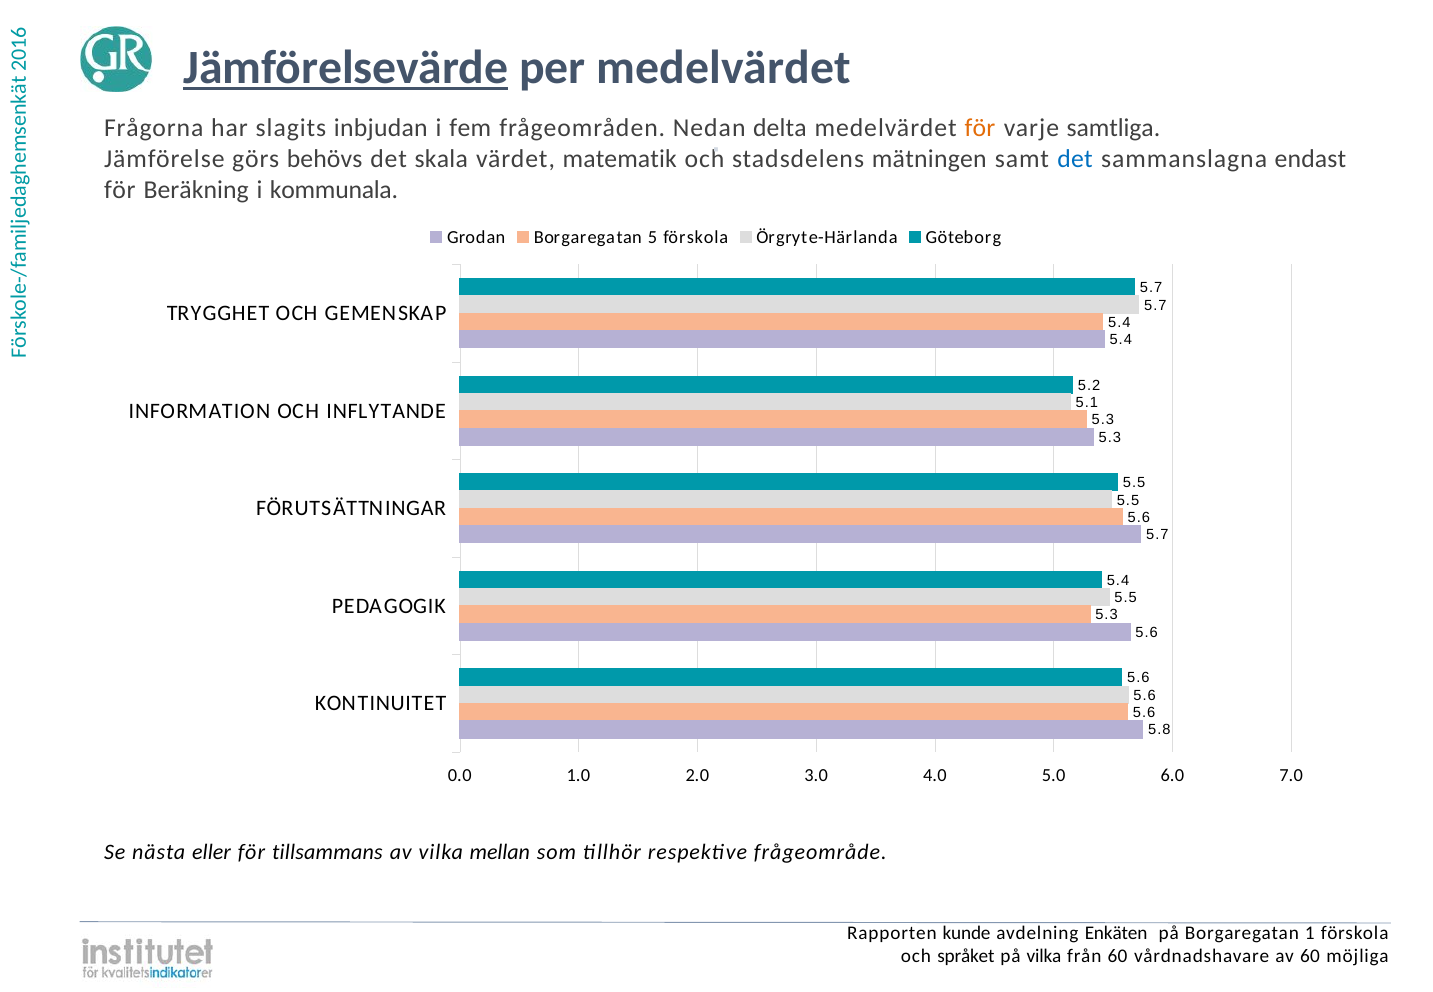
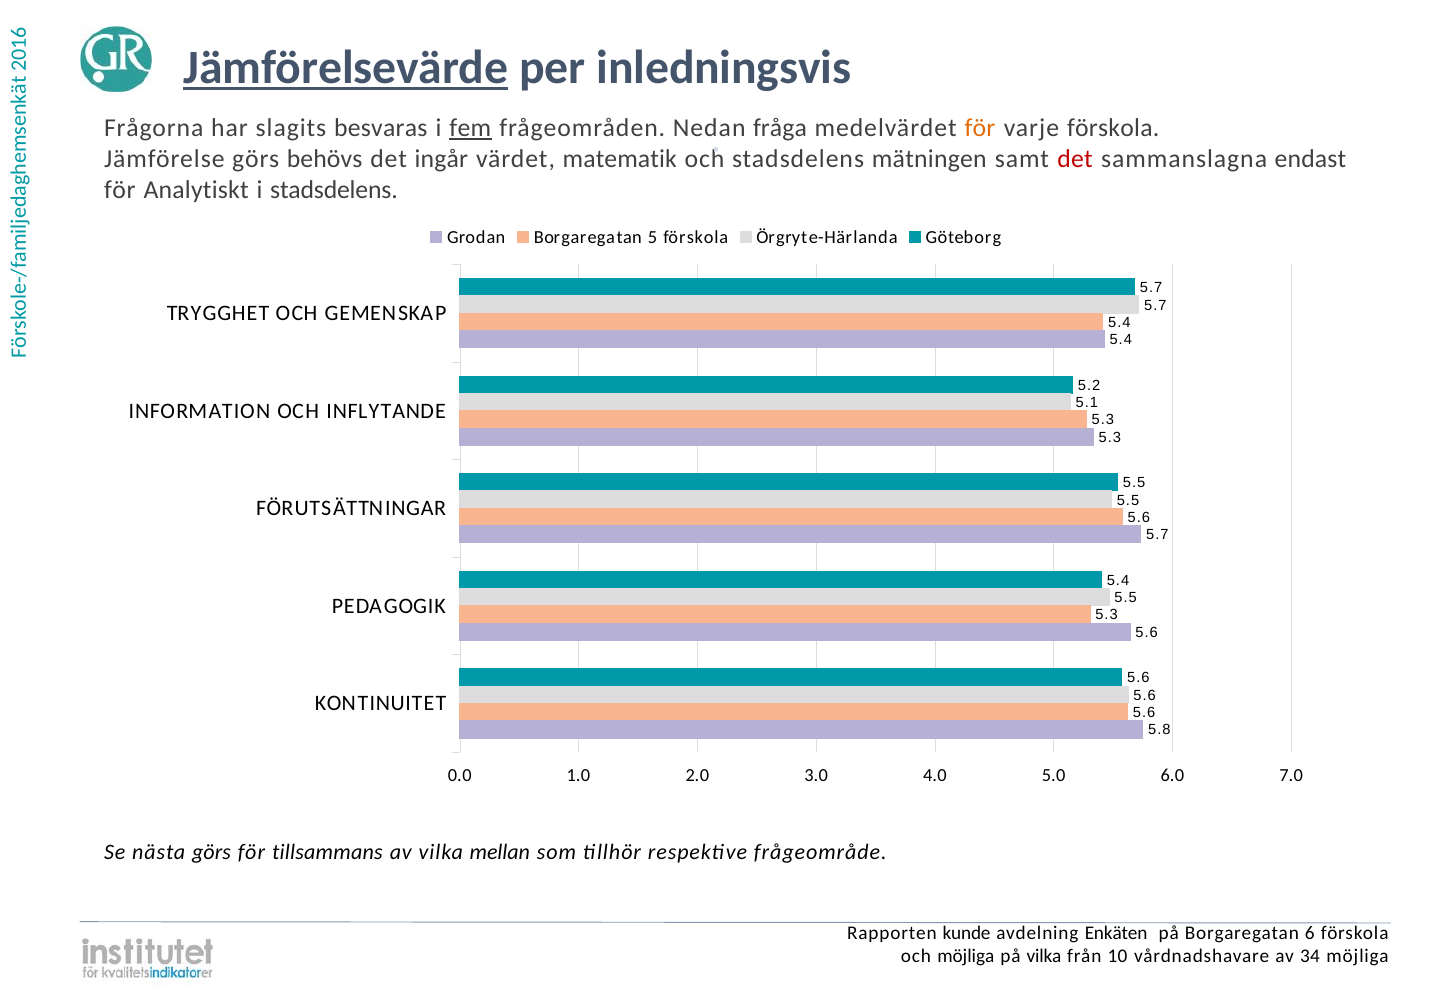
per medelvärdet: medelvärdet -> inledningsvis (724, 68)
inbjudan: inbjudan -> besvaras (381, 128)
fem underline: none -> present (470, 128)
delta: delta -> fråga (780, 128)
varje samtliga: samtliga -> förskola (1113, 128)
skala: skala -> ingår (441, 159)
det colour: blue -> red (1075, 159)
Beräkning: Beräkning -> Analytiskt (196, 190)
i kommunala: kommunala -> stadsdelens (334, 190)
nästa eller: eller -> görs (212, 852)
Borgaregatan 1: 1 -> 6 (1310, 933)
och språket: språket -> möjliga (966, 956)
från 60: 60 -> 10 (1118, 956)
av 60: 60 -> 34 (1310, 956)
